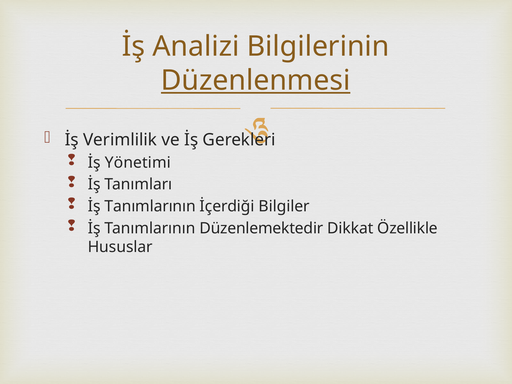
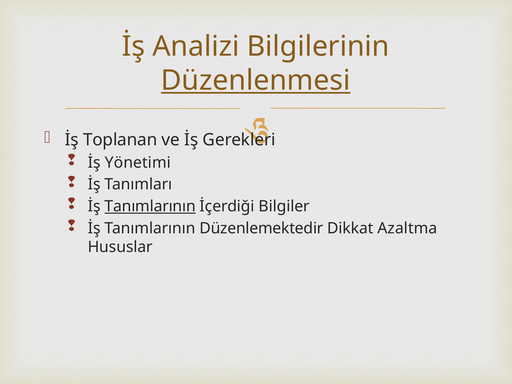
Verimlilik: Verimlilik -> Toplanan (120, 140)
Tanımlarının underline: none -> present (150, 206)
Özellikle: Özellikle -> Azaltma (407, 228)
